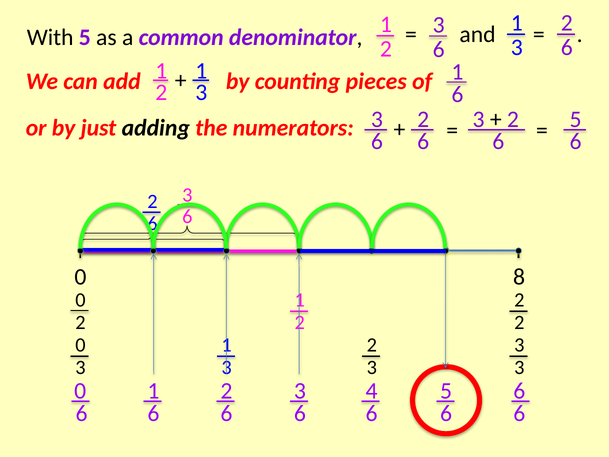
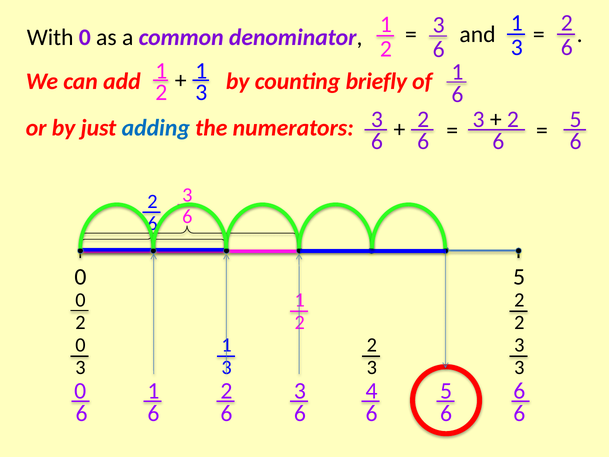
With 5: 5 -> 0 (85, 38)
pieces: pieces -> briefly (376, 81)
adding colour: black -> blue (156, 128)
0 8: 8 -> 5 (519, 277)
